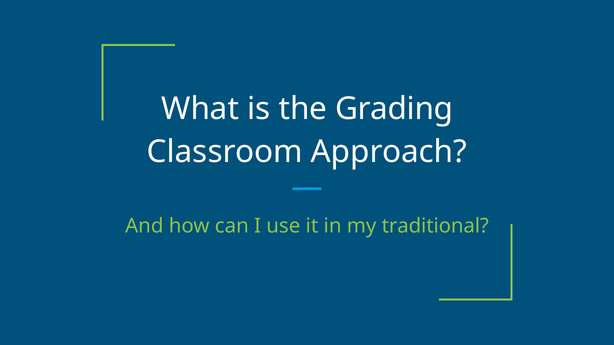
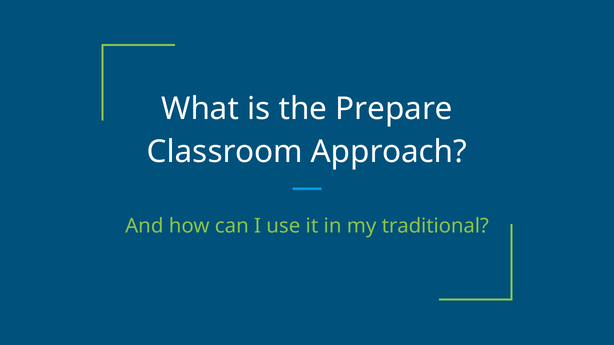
Grading: Grading -> Prepare (394, 109)
